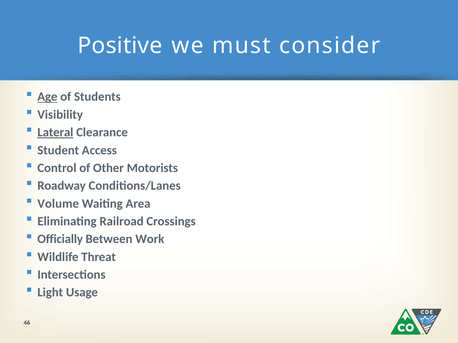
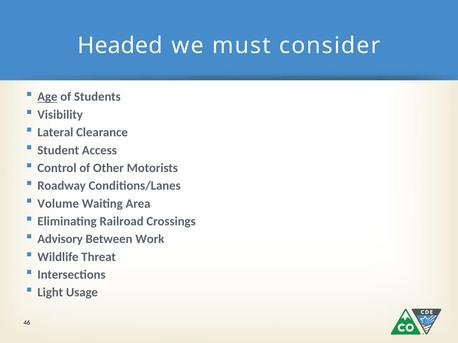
Positive: Positive -> Headed (120, 46)
Lateral underline: present -> none (55, 133)
Officially: Officially -> Advisory (60, 239)
